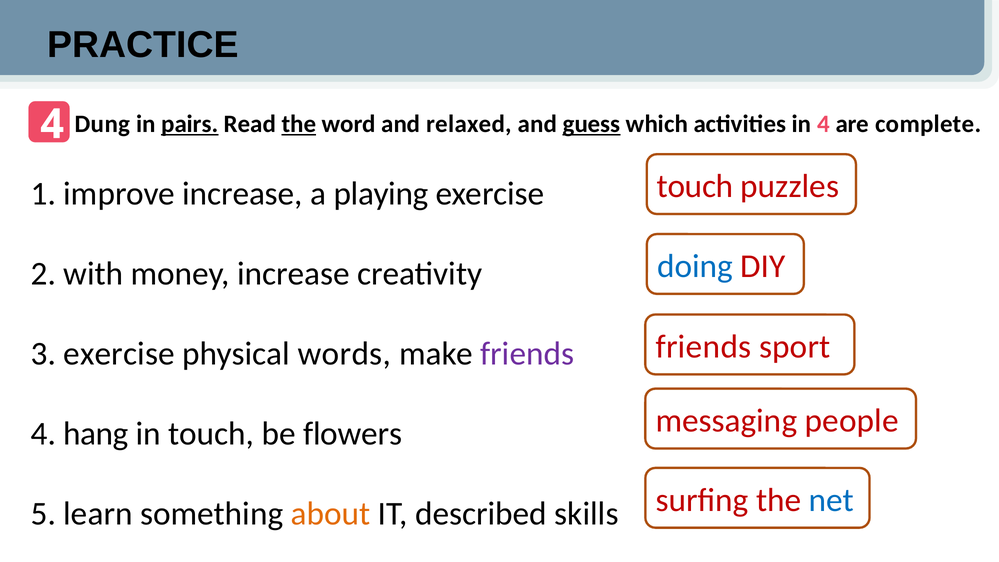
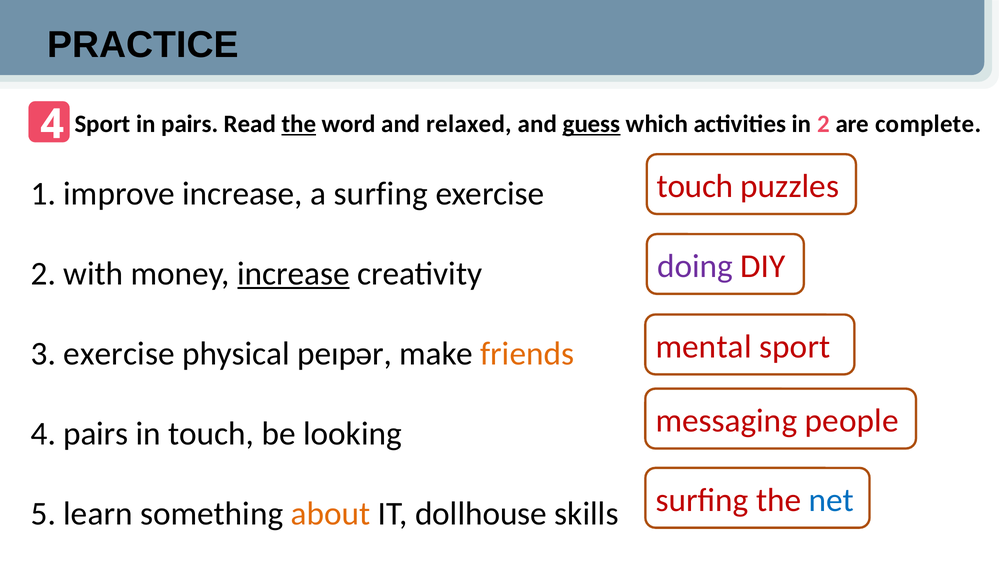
Dung: Dung -> Sport (103, 124)
pairs underline: present -> none (190, 124)
in 4: 4 -> 2 (824, 124)
a playing: playing -> surfing (381, 194)
doing colour: blue -> purple (695, 266)
increase underline: none -> present (294, 274)
friends: friends -> mental (704, 347)
words: words -> peɪpər (345, 354)
friends colour: purple -> orange (527, 354)
4 hang: hang -> pairs (96, 434)
flowers: flowers -> looking (352, 434)
described: described -> dollhouse (481, 513)
